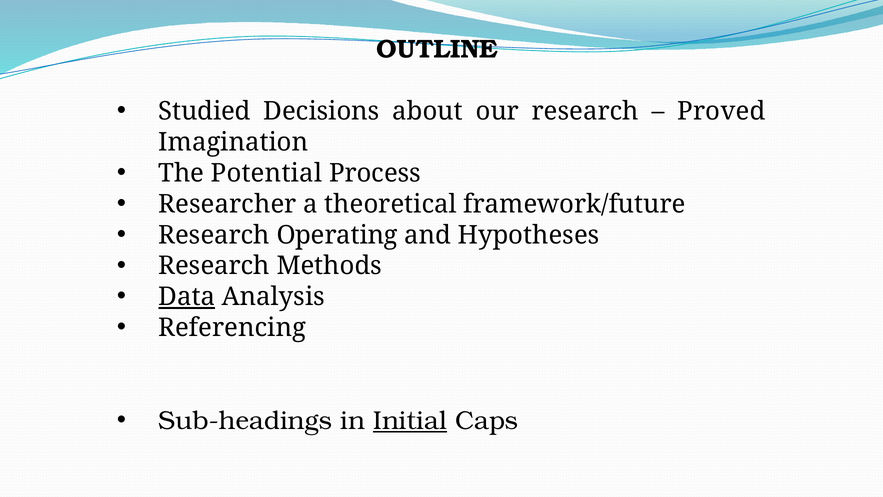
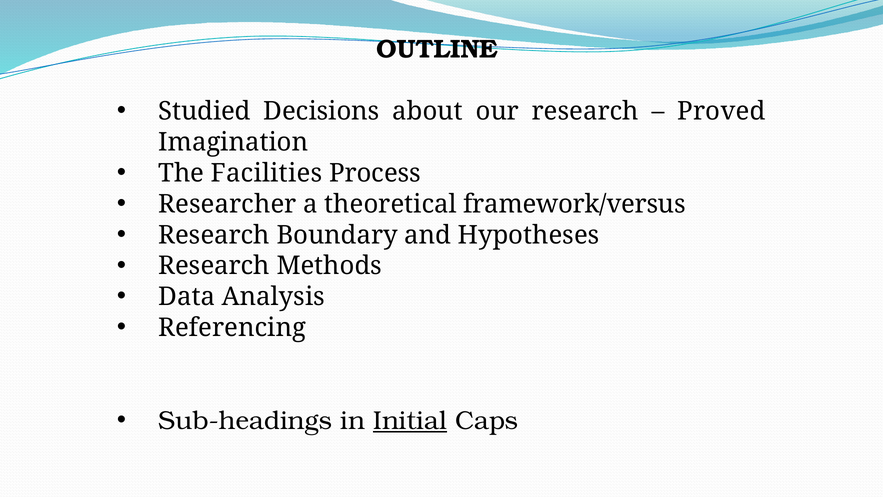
Potential: Potential -> Facilities (266, 173)
framework/future: framework/future -> framework/versus (574, 204)
Operating: Operating -> Boundary (337, 235)
Data underline: present -> none (187, 297)
